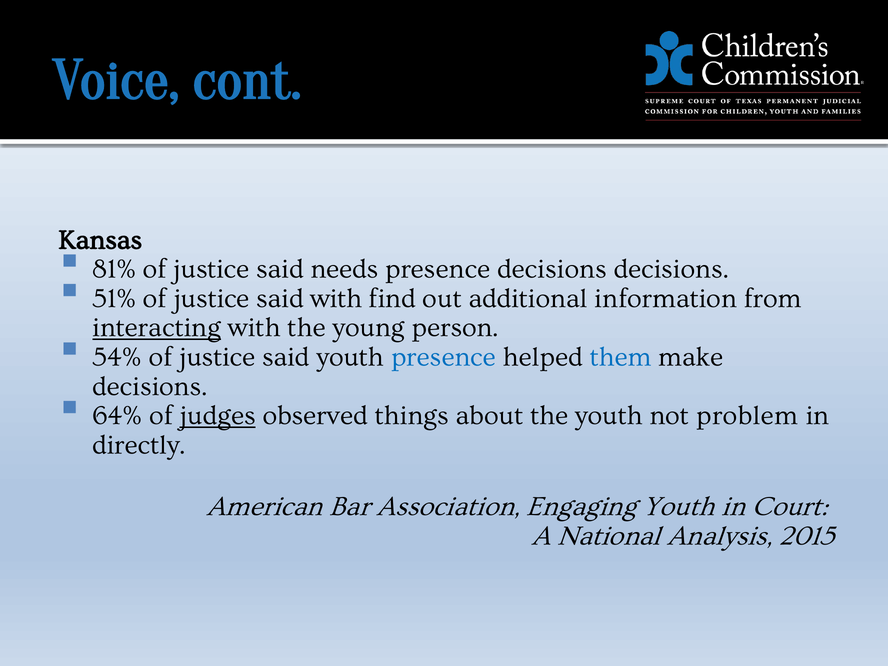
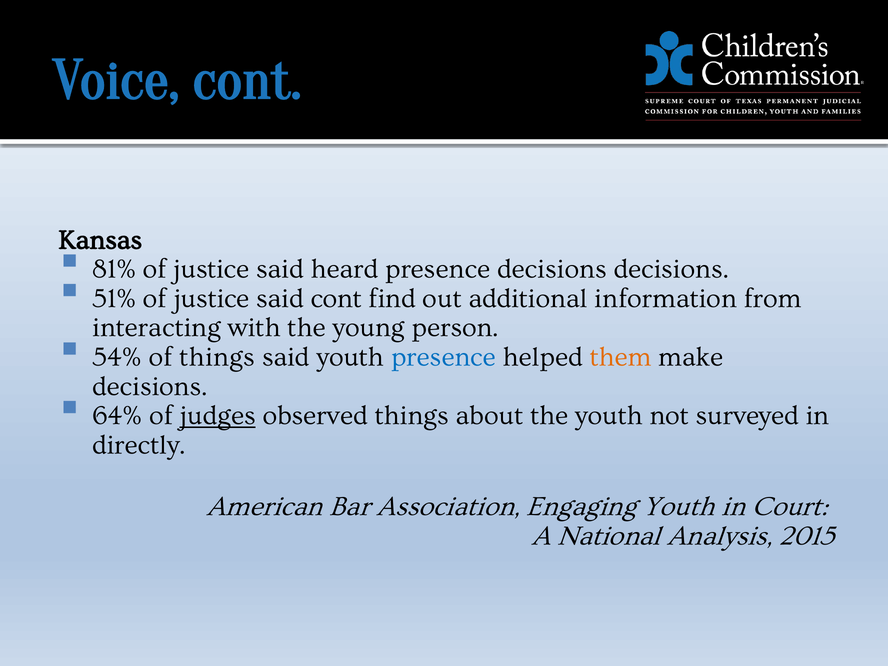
needs: needs -> heard (344, 269)
said with: with -> cont (336, 298)
interacting underline: present -> none (157, 328)
54% of justice: justice -> things (217, 357)
them colour: blue -> orange (621, 357)
problem: problem -> surveyed (747, 415)
